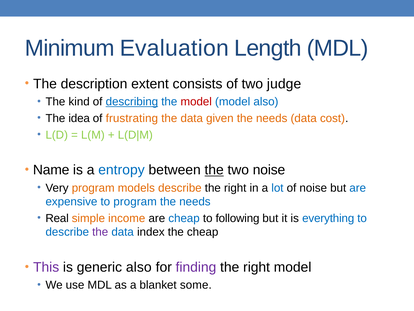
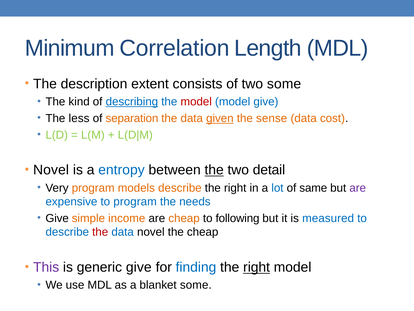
Evaluation: Evaluation -> Correlation (175, 48)
two judge: judge -> some (284, 84)
model also: also -> give (266, 102)
idea: idea -> less (79, 118)
frustrating: frustrating -> separation (132, 118)
given underline: none -> present (220, 118)
needs: needs -> sense (272, 118)
Name: Name -> Novel (51, 170)
two noise: noise -> detail (269, 170)
of noise: noise -> same (313, 188)
are colour: blue -> purple (358, 188)
Real: Real -> Give (57, 218)
cheap colour: blue -> orange (184, 218)
everything: everything -> measured (328, 218)
the colour: purple -> red (100, 232)
data index: index -> novel (151, 232)
generic also: also -> give (139, 267)
finding colour: purple -> blue (196, 267)
right underline: none -> present (257, 267)
